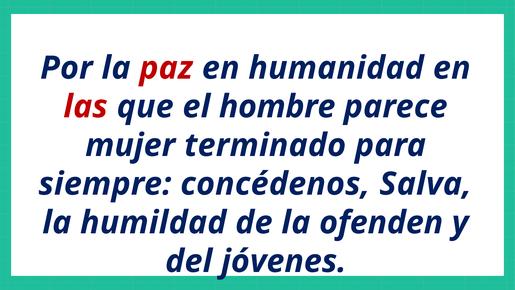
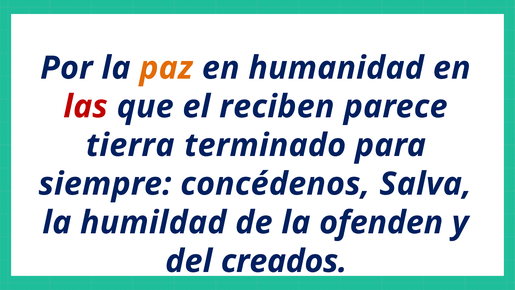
paz colour: red -> orange (166, 68)
hombre: hombre -> reciben (277, 107)
mujer: mujer -> tierra (130, 145)
jóvenes: jóvenes -> creados (284, 261)
